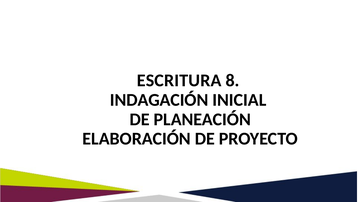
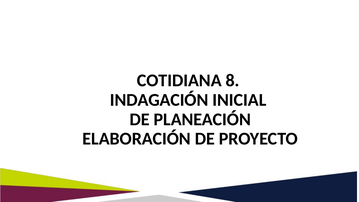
ESCRITURA: ESCRITURA -> COTIDIANA (179, 81)
